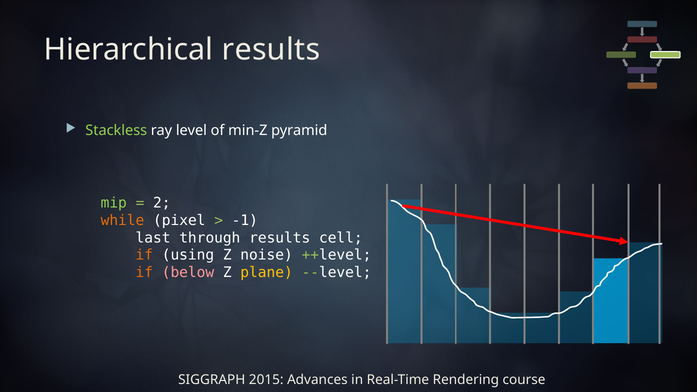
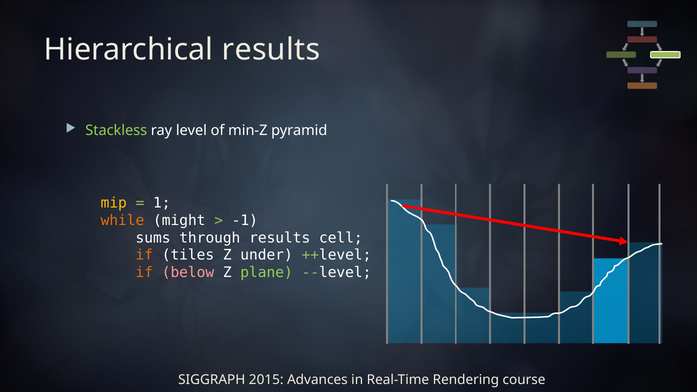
mip colour: light green -> yellow (114, 203)
2: 2 -> 1 (162, 203)
pixel: pixel -> might (179, 220)
last: last -> sums (153, 238)
using: using -> tiles (188, 255)
noise: noise -> under (267, 255)
plane colour: yellow -> light green (267, 273)
